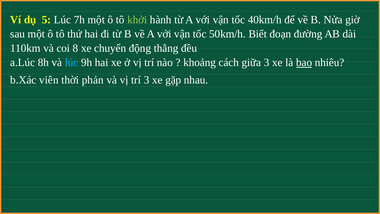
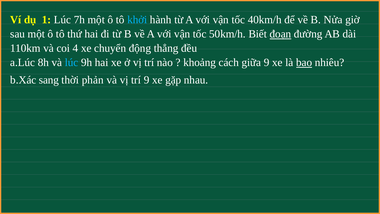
5: 5 -> 1 (46, 20)
khởi colour: light green -> light blue (137, 20)
đoạn underline: none -> present (280, 34)
8: 8 -> 4 (76, 48)
giữa 3: 3 -> 9 (267, 62)
viên: viên -> sang (49, 80)
trí 3: 3 -> 9 (147, 80)
